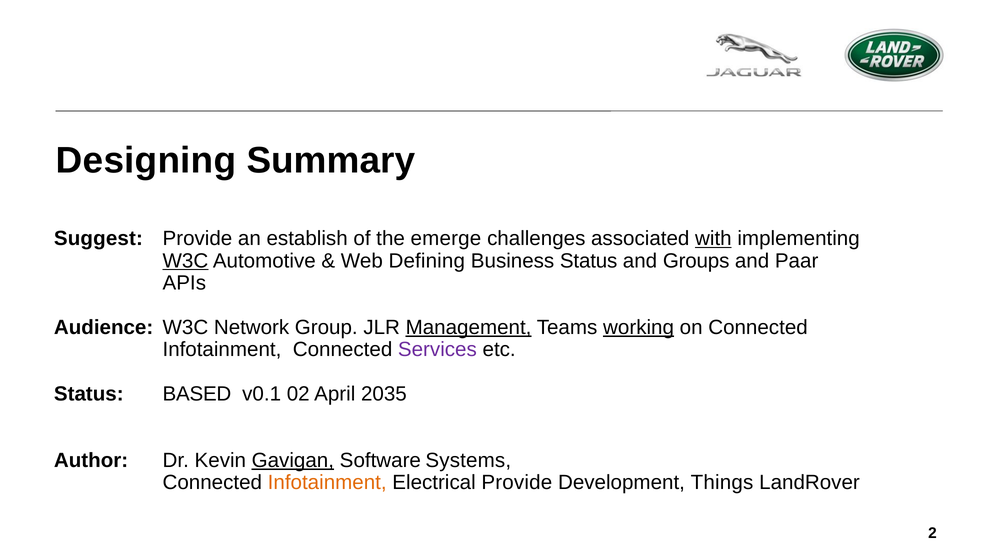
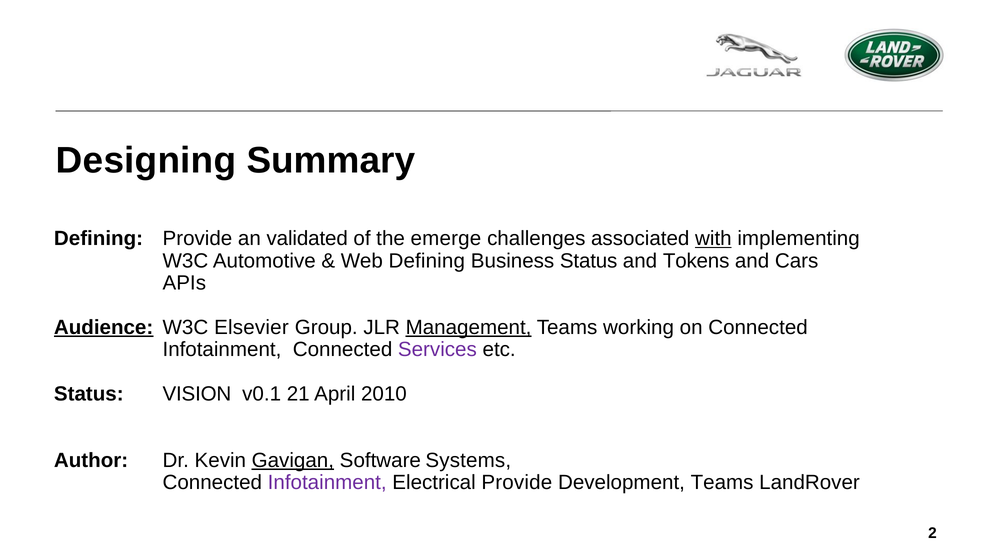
Suggest: Suggest -> Defining (98, 238)
establish: establish -> validated (307, 238)
W3C underline: present -> none (185, 261)
Groups: Groups -> Tokens (696, 261)
Paar: Paar -> Cars (797, 261)
Audience underline: none -> present (104, 327)
Network: Network -> Elsevier (251, 327)
working underline: present -> none (639, 327)
BASED: BASED -> VISION (197, 394)
02: 02 -> 21 (298, 394)
2035: 2035 -> 2010 (384, 394)
Infotainment colour: orange -> purple (327, 483)
Development Things: Things -> Teams (722, 483)
